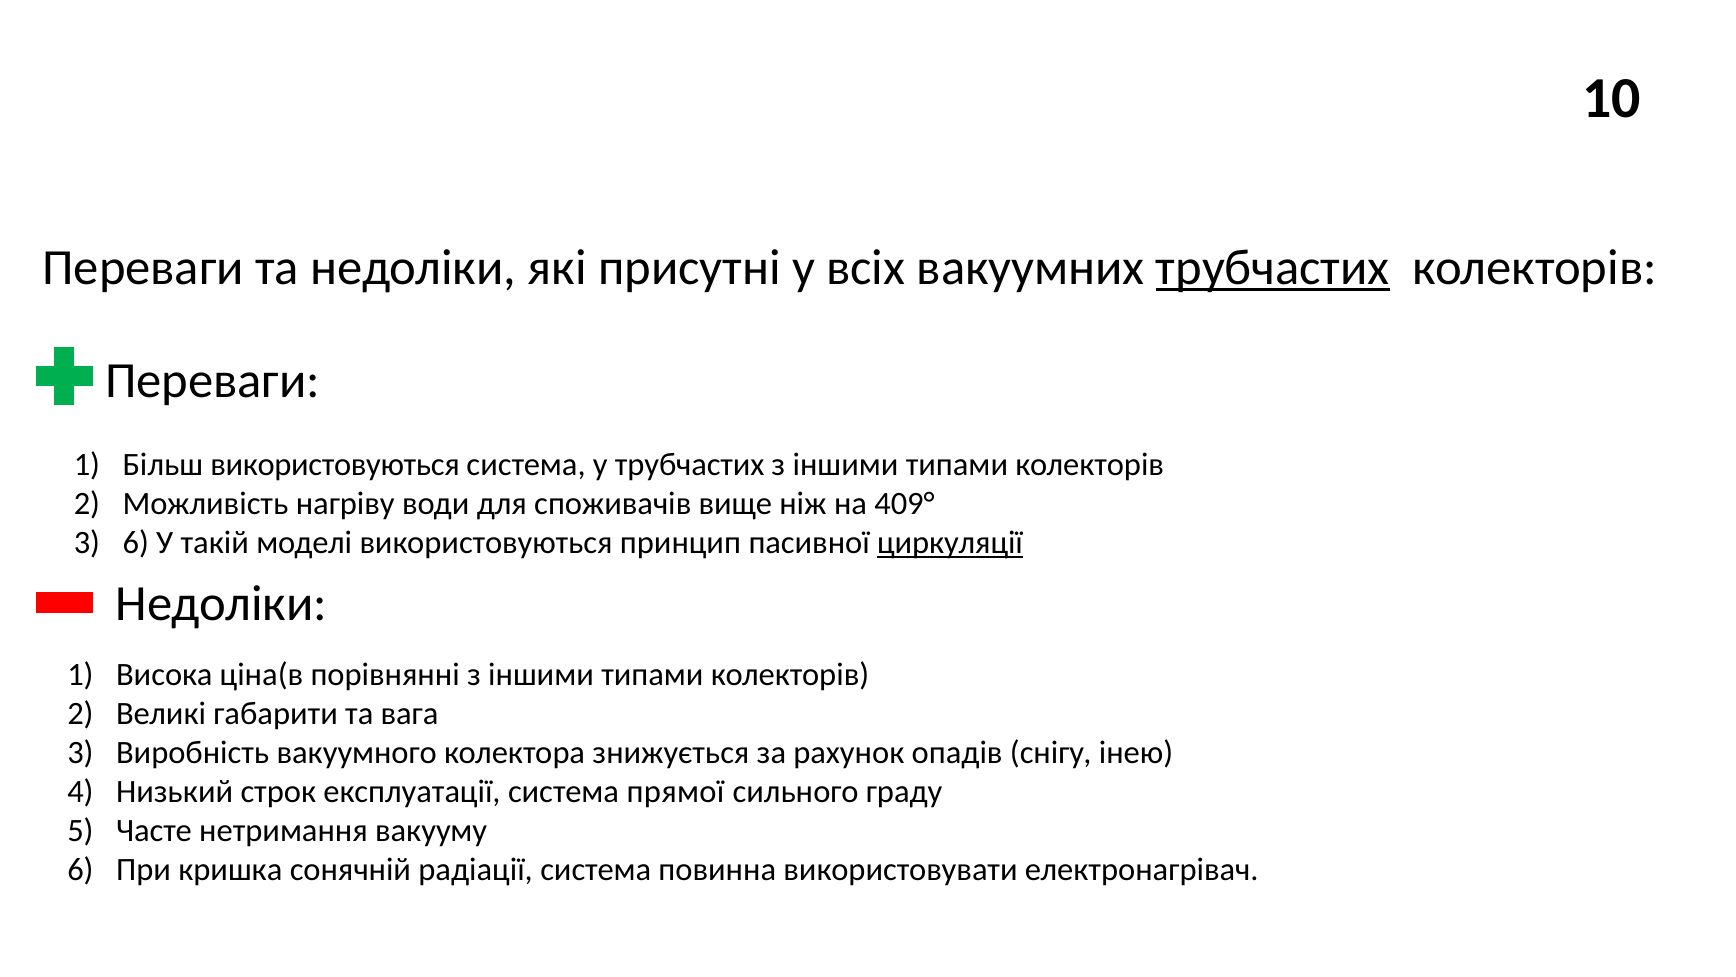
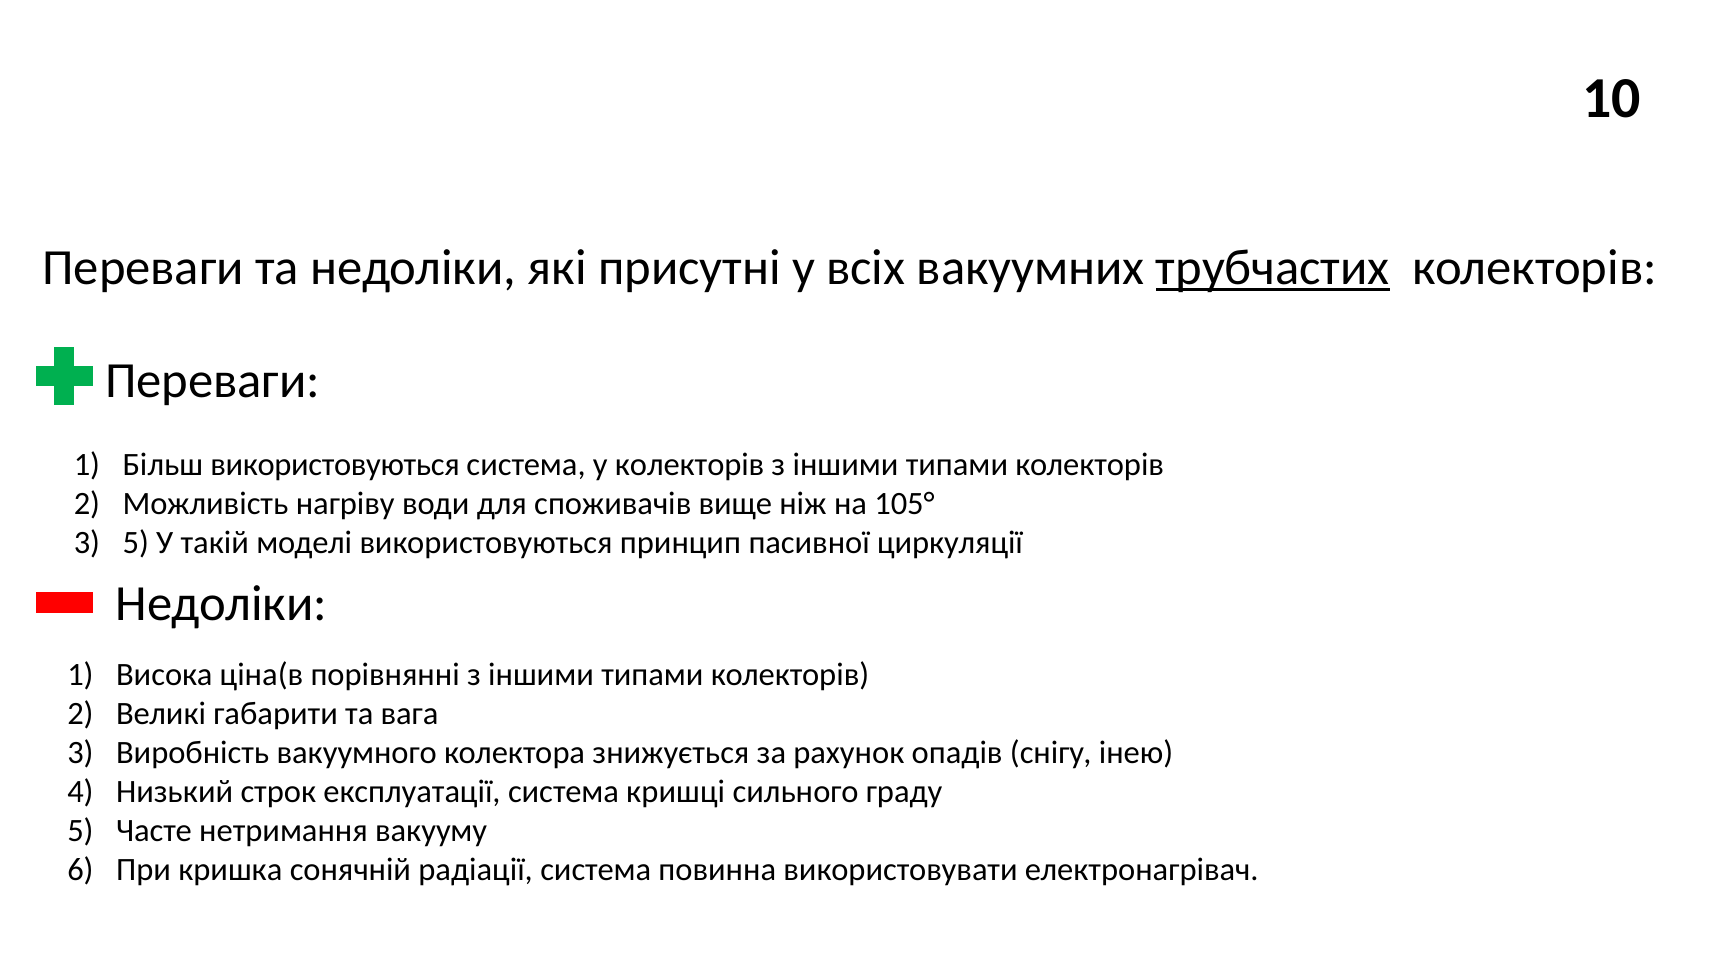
у трубчастих: трубчастих -> колекторів (690, 464)
409°: 409° -> 105° (904, 503)
6: 6 -> 5 (136, 542)
циркуляції underline: present -> none (950, 542)
прямої: прямої -> кришці (676, 791)
